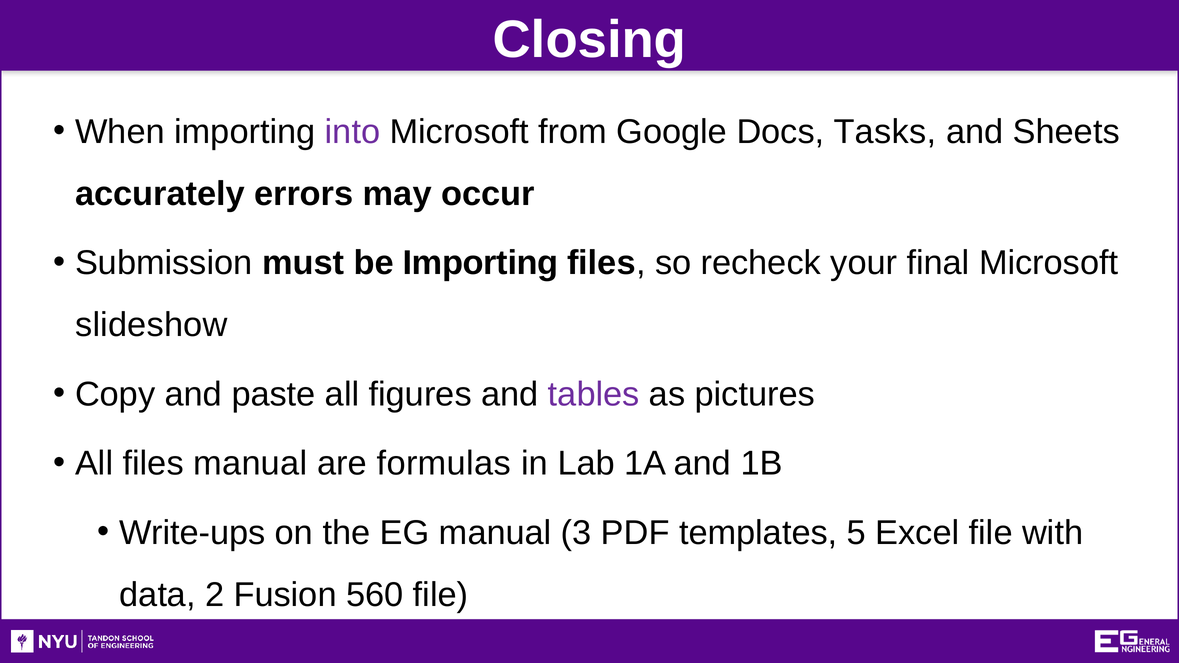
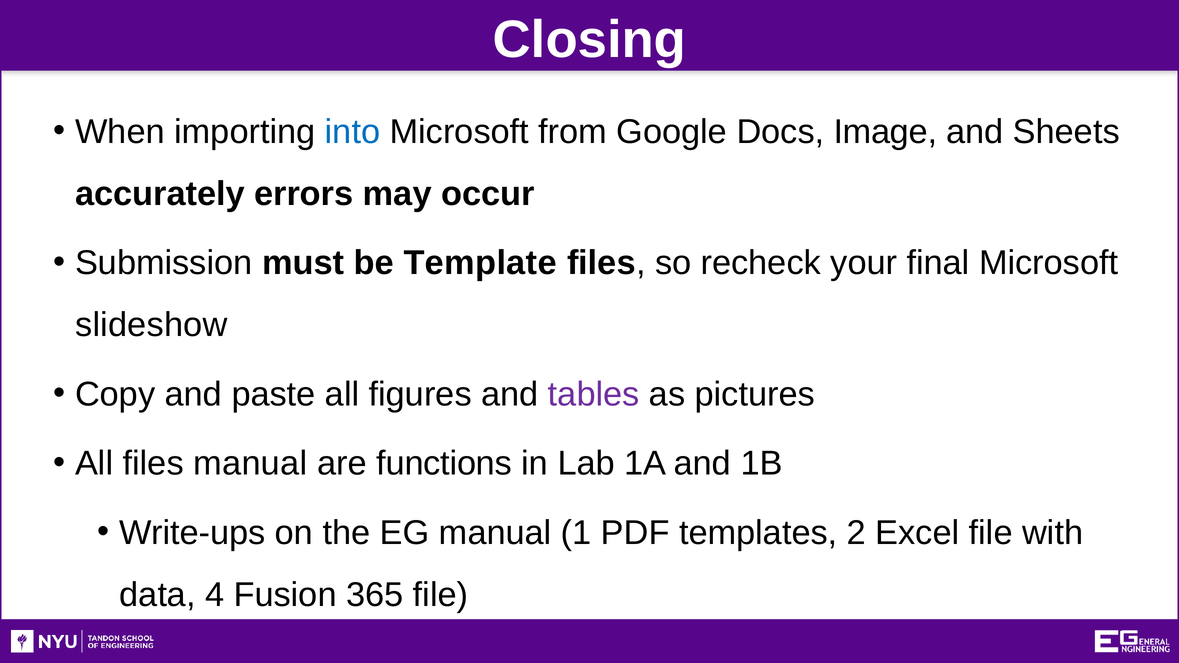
into colour: purple -> blue (353, 132)
Tasks: Tasks -> Image (885, 132)
be Importing: Importing -> Template (480, 263)
formulas: formulas -> functions (444, 464)
3: 3 -> 1 (576, 533)
5: 5 -> 2 (856, 533)
2: 2 -> 4 (215, 595)
560: 560 -> 365 (375, 595)
